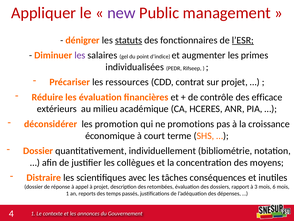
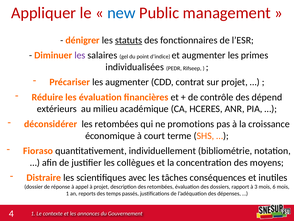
new colour: purple -> blue (121, 13)
l’ESR underline: present -> none (243, 40)
les ressources: ressources -> augmenter (127, 82)
efficace: efficace -> dépend (267, 97)
les promotion: promotion -> retombées (117, 124)
Dossier: Dossier -> Fioraso (38, 151)
